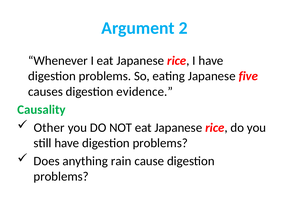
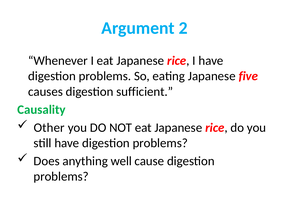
evidence: evidence -> sufficient (145, 91)
rain: rain -> well (121, 161)
